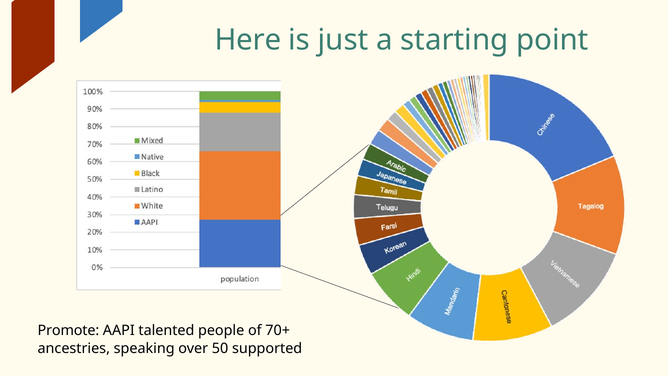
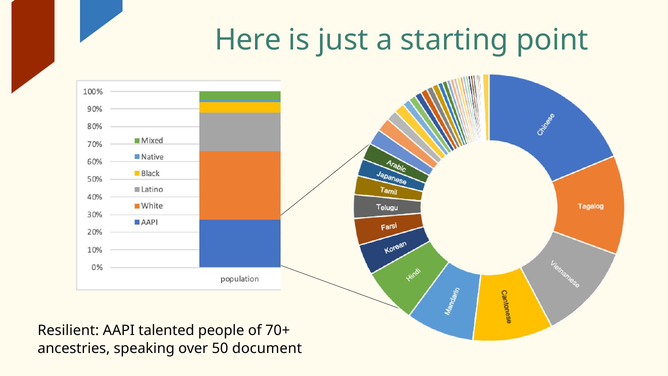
Promote: Promote -> Resilient (68, 330)
supported: supported -> document (267, 348)
